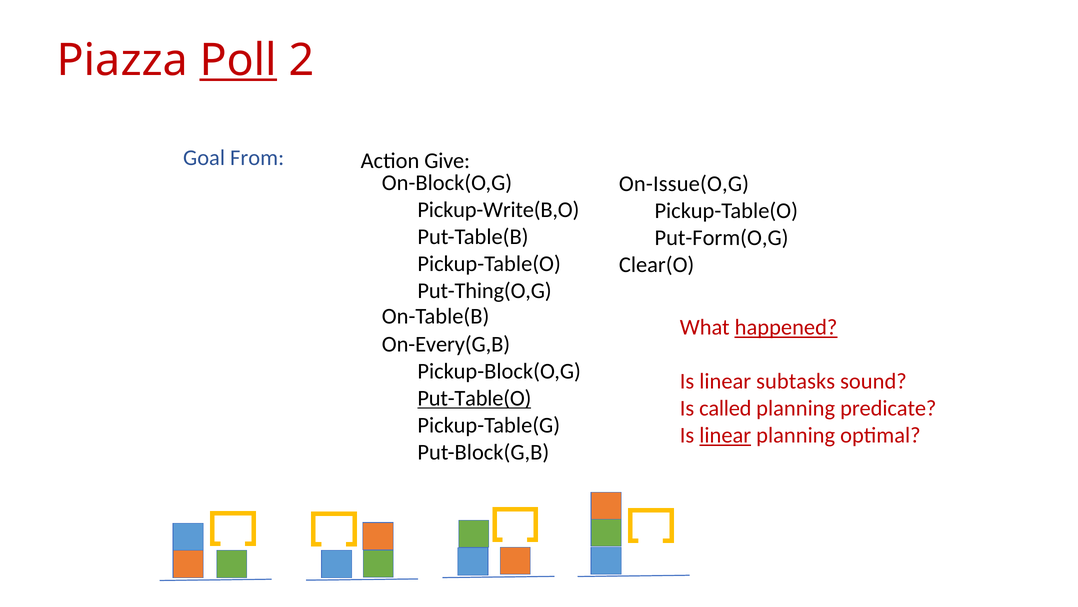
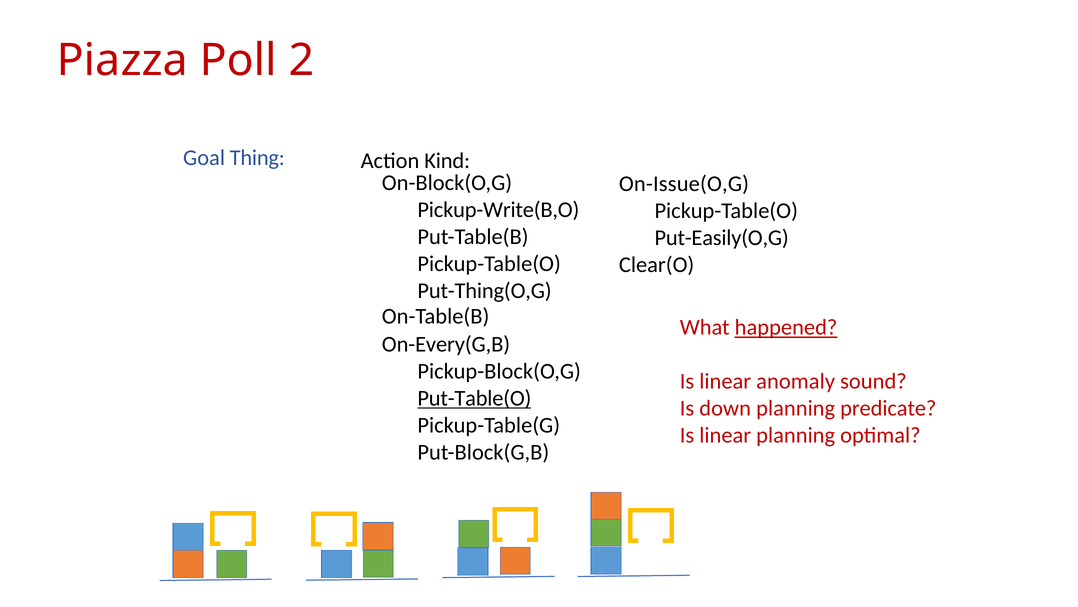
Poll underline: present -> none (238, 60)
From: From -> Thing (257, 157)
Give: Give -> Kind (447, 161)
Put-Form(O,G: Put-Form(O,G -> Put-Easily(O,G (722, 237)
subtasks: subtasks -> anomaly (796, 381)
called: called -> down (725, 408)
linear underline: present -> none (725, 435)
